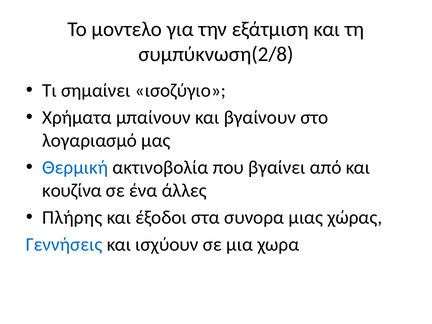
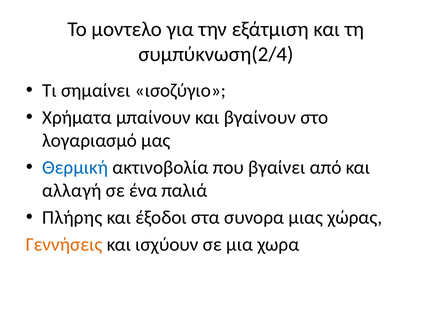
συμπύκνωση(2/8: συμπύκνωση(2/8 -> συμπύκνωση(2/4 (216, 54)
κουζίνα: κουζίνα -> αλλαγή (72, 191)
άλλες: άλλες -> παλιά (184, 191)
Γεννήσεις colour: blue -> orange (64, 244)
